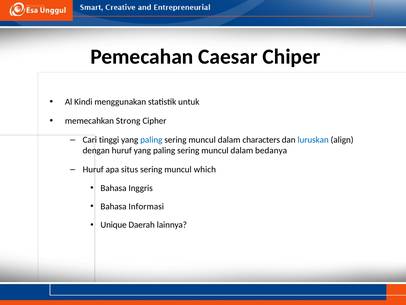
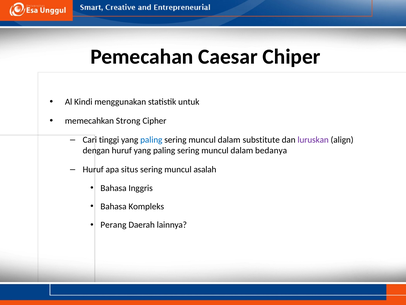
characters: characters -> substitute (261, 140)
luruskan colour: blue -> purple (313, 140)
which: which -> asalah (205, 169)
Informasi: Informasi -> Kompleks (146, 206)
Unique: Unique -> Perang (113, 225)
